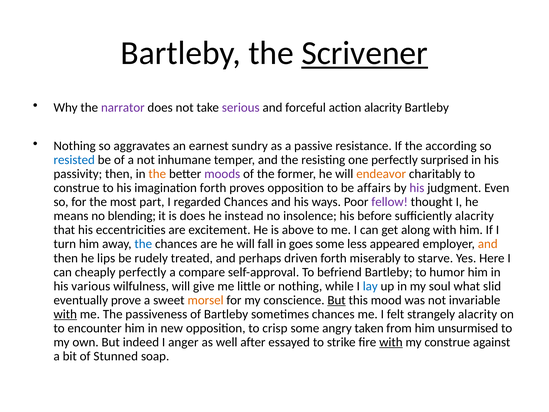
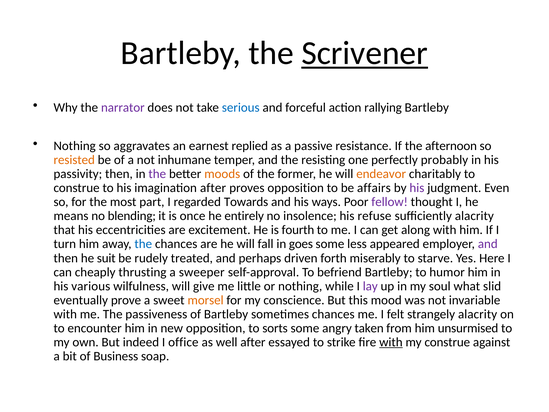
serious colour: purple -> blue (241, 108)
action alacrity: alacrity -> rallying (383, 108)
sundry: sundry -> replied (250, 146)
according: according -> afternoon (451, 146)
resisted colour: blue -> orange (74, 160)
surprised: surprised -> probably (444, 160)
the colour: orange -> purple (157, 174)
moods colour: purple -> orange (222, 174)
imagination forth: forth -> after (213, 188)
regarded Chances: Chances -> Towards (246, 202)
is does: does -> once (193, 216)
instead: instead -> entirely (244, 216)
before: before -> refuse (374, 216)
above: above -> fourth (298, 230)
and colour: orange -> purple (488, 244)
lips: lips -> suit (106, 258)
cheaply perfectly: perfectly -> thrusting (142, 272)
compare: compare -> sweeper (202, 272)
lay colour: blue -> purple (370, 286)
But underline: present -> none (337, 300)
with underline: present -> none (65, 314)
crisp: crisp -> sorts (275, 328)
anger: anger -> office (183, 342)
Stunned: Stunned -> Business (116, 356)
